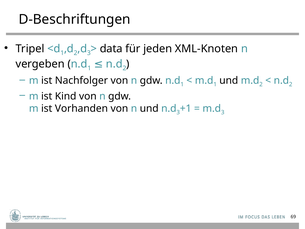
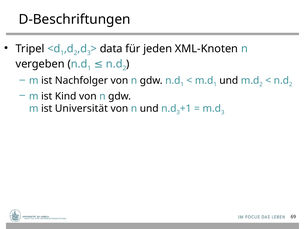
Vorhanden: Vorhanden -> Universität (81, 108)
